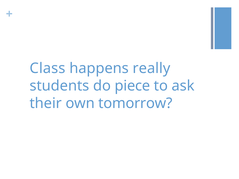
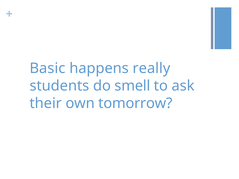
Class: Class -> Basic (48, 68)
piece: piece -> smell (132, 86)
